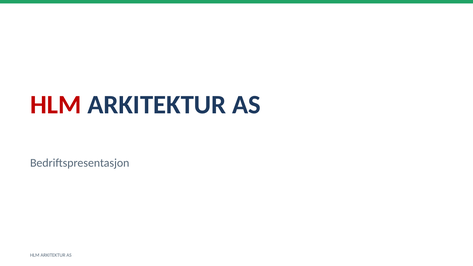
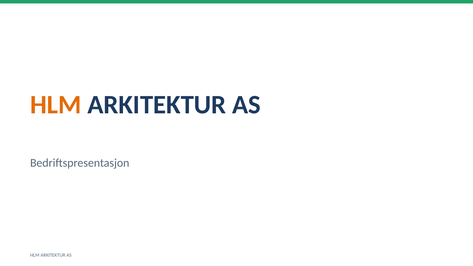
HLM colour: red -> orange (56, 105)
